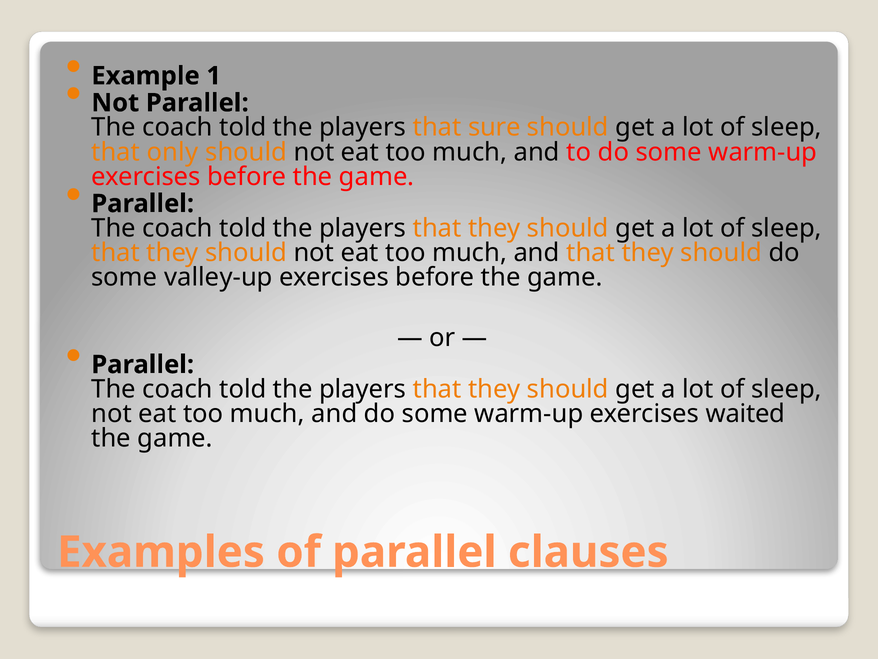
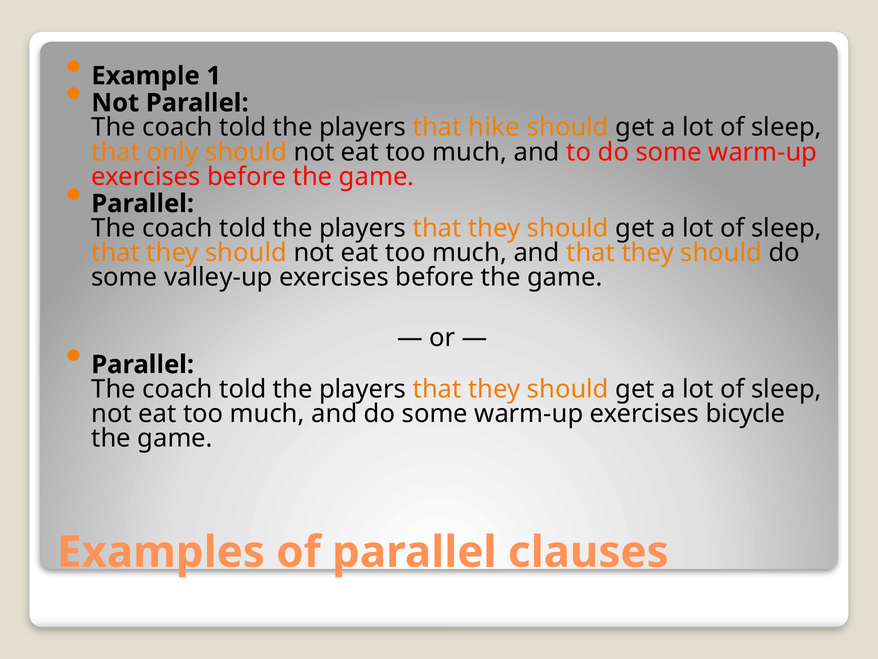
sure: sure -> hike (494, 127)
waited: waited -> bicycle (745, 414)
